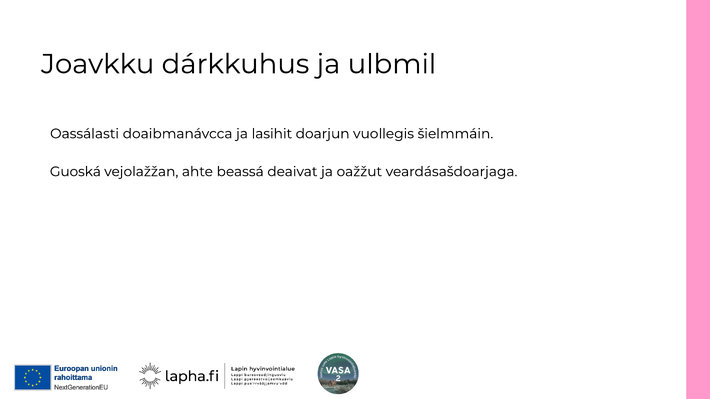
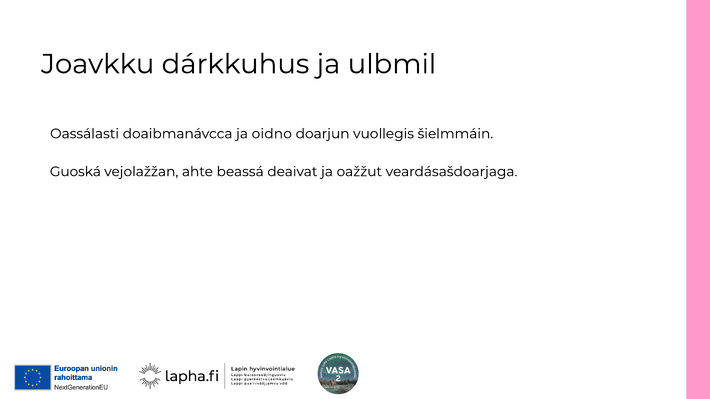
lasihit: lasihit -> oidno (272, 134)
